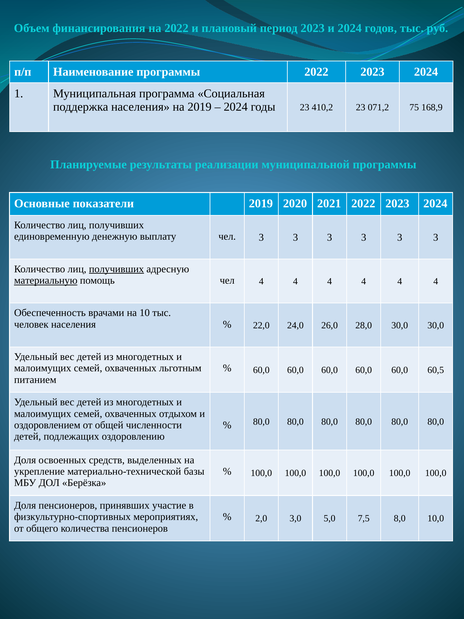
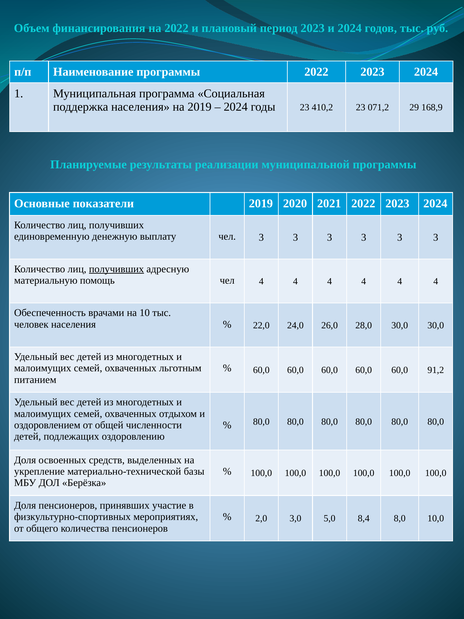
75: 75 -> 29 (414, 107)
материальную underline: present -> none (46, 280)
60,5: 60,5 -> 91,2 (436, 370)
7,5: 7,5 -> 8,4 (364, 518)
